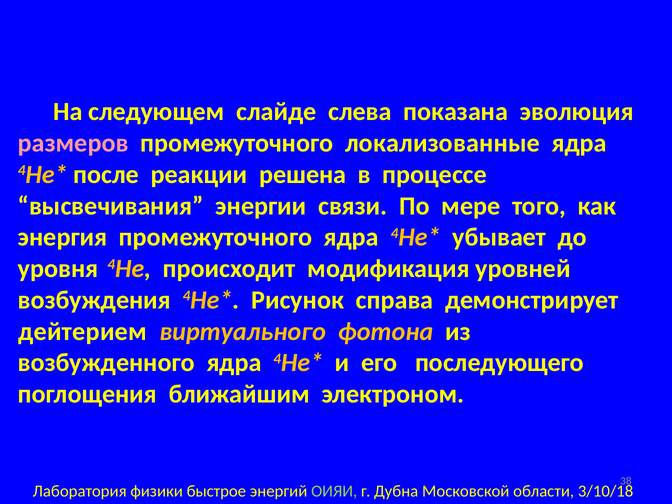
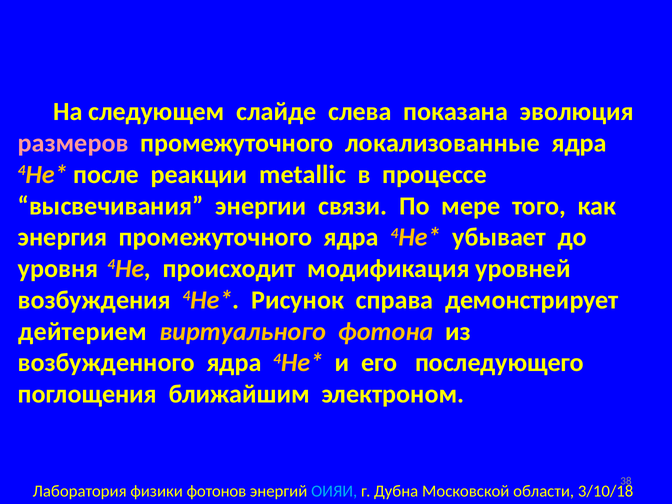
решена: решена -> metallic (303, 175)
быстрое: быстрое -> фотонов (216, 491)
ОИЯИ colour: light green -> light blue (334, 491)
